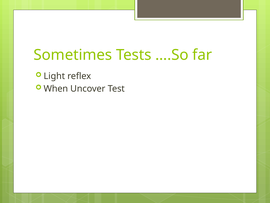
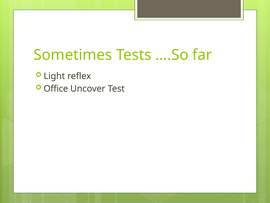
When: When -> Office (56, 89)
